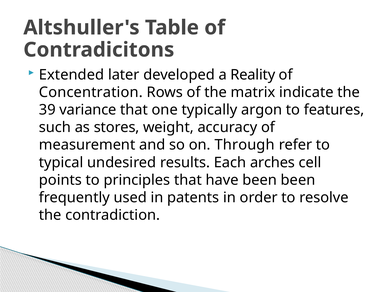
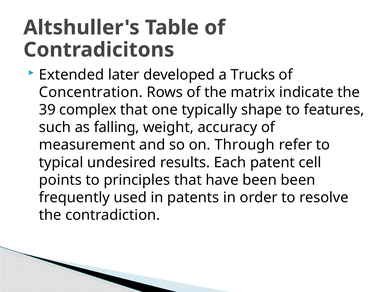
Reality: Reality -> Trucks (253, 75)
variance: variance -> complex (88, 110)
argon: argon -> shape (262, 110)
stores: stores -> falling (117, 128)
arches: arches -> patent (272, 163)
